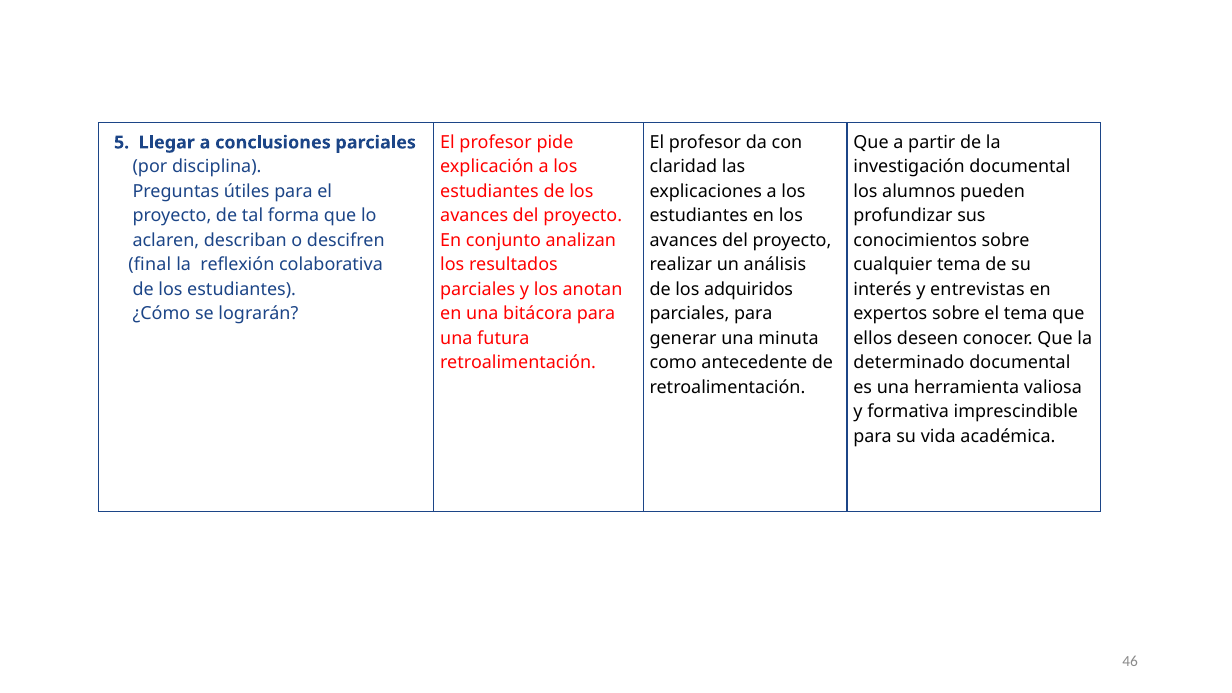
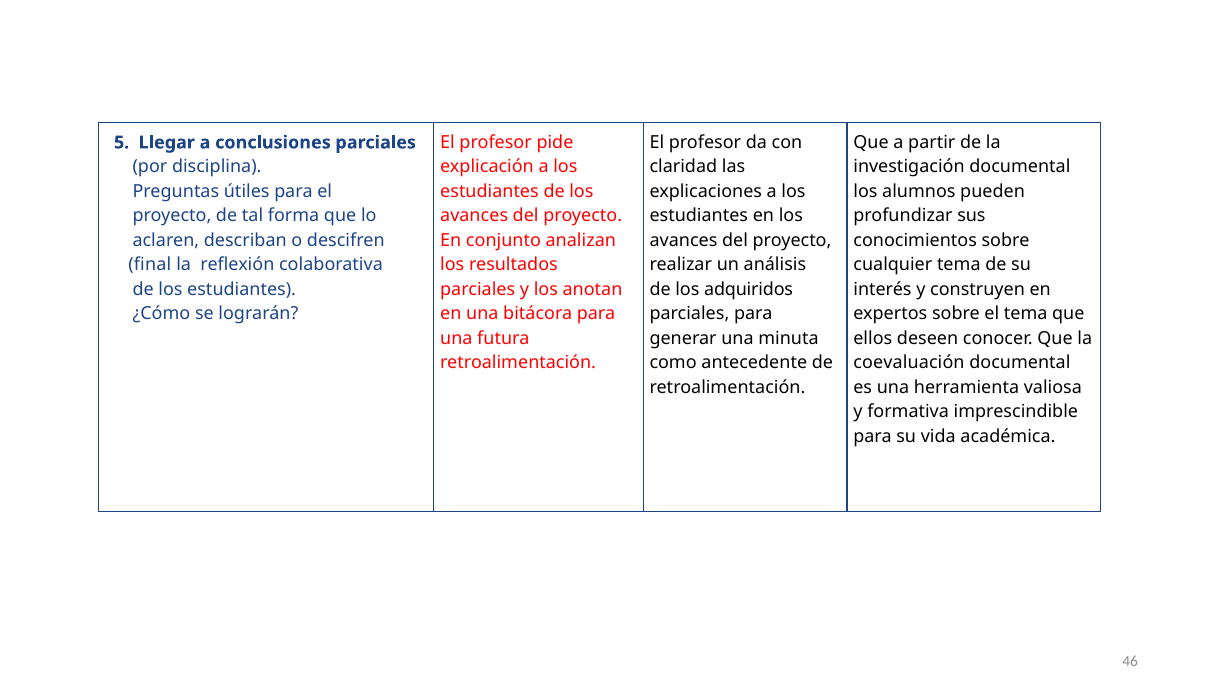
entrevistas: entrevistas -> construyen (978, 289)
determinado: determinado -> coevaluación (909, 363)
